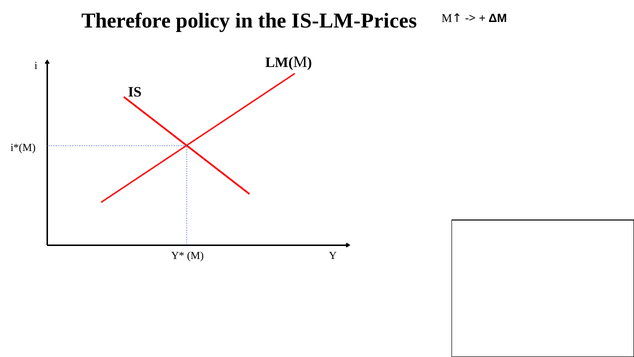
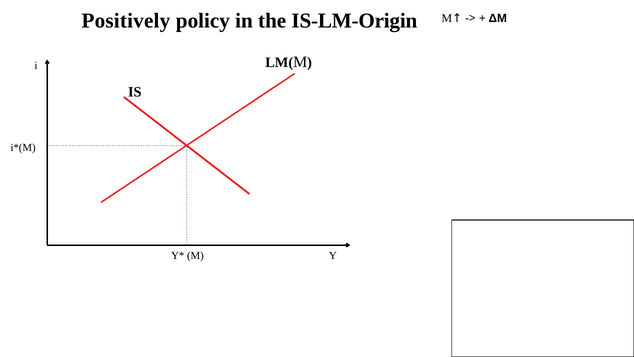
Therefore: Therefore -> Positively (126, 21)
IS-LM-Prices: IS-LM-Prices -> IS-LM-Origin (354, 21)
